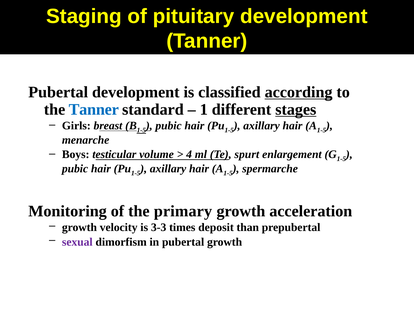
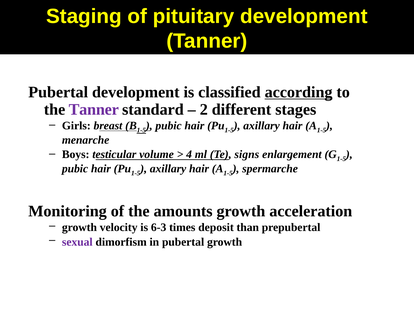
Tanner colour: blue -> purple (94, 110)
1: 1 -> 2 (204, 110)
stages underline: present -> none (296, 110)
spurt: spurt -> signs (247, 155)
primary: primary -> amounts (183, 211)
3-3: 3-3 -> 6-3 (159, 228)
